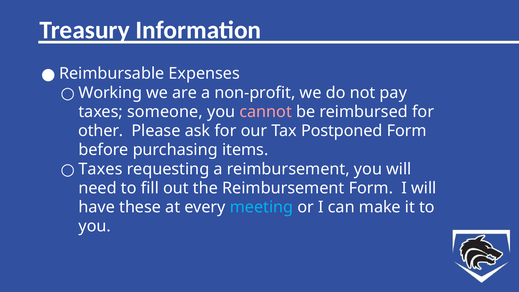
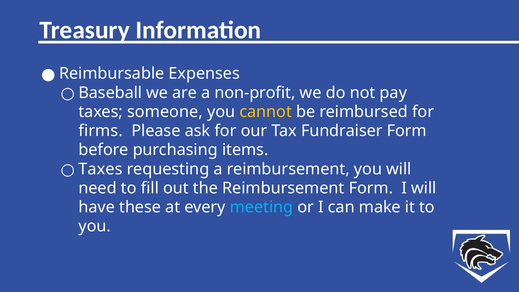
Working: Working -> Baseball (110, 93)
cannot colour: pink -> yellow (266, 112)
other: other -> firms (101, 131)
Postponed: Postponed -> Fundraiser (342, 131)
